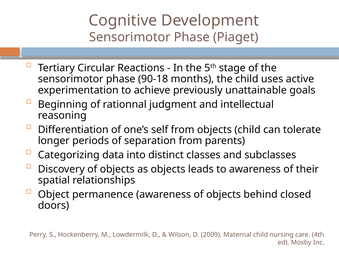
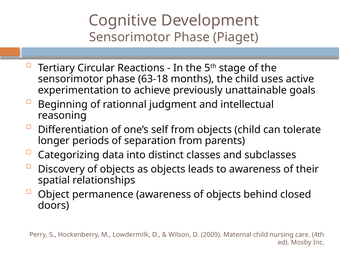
90-18: 90-18 -> 63-18 (153, 79)
